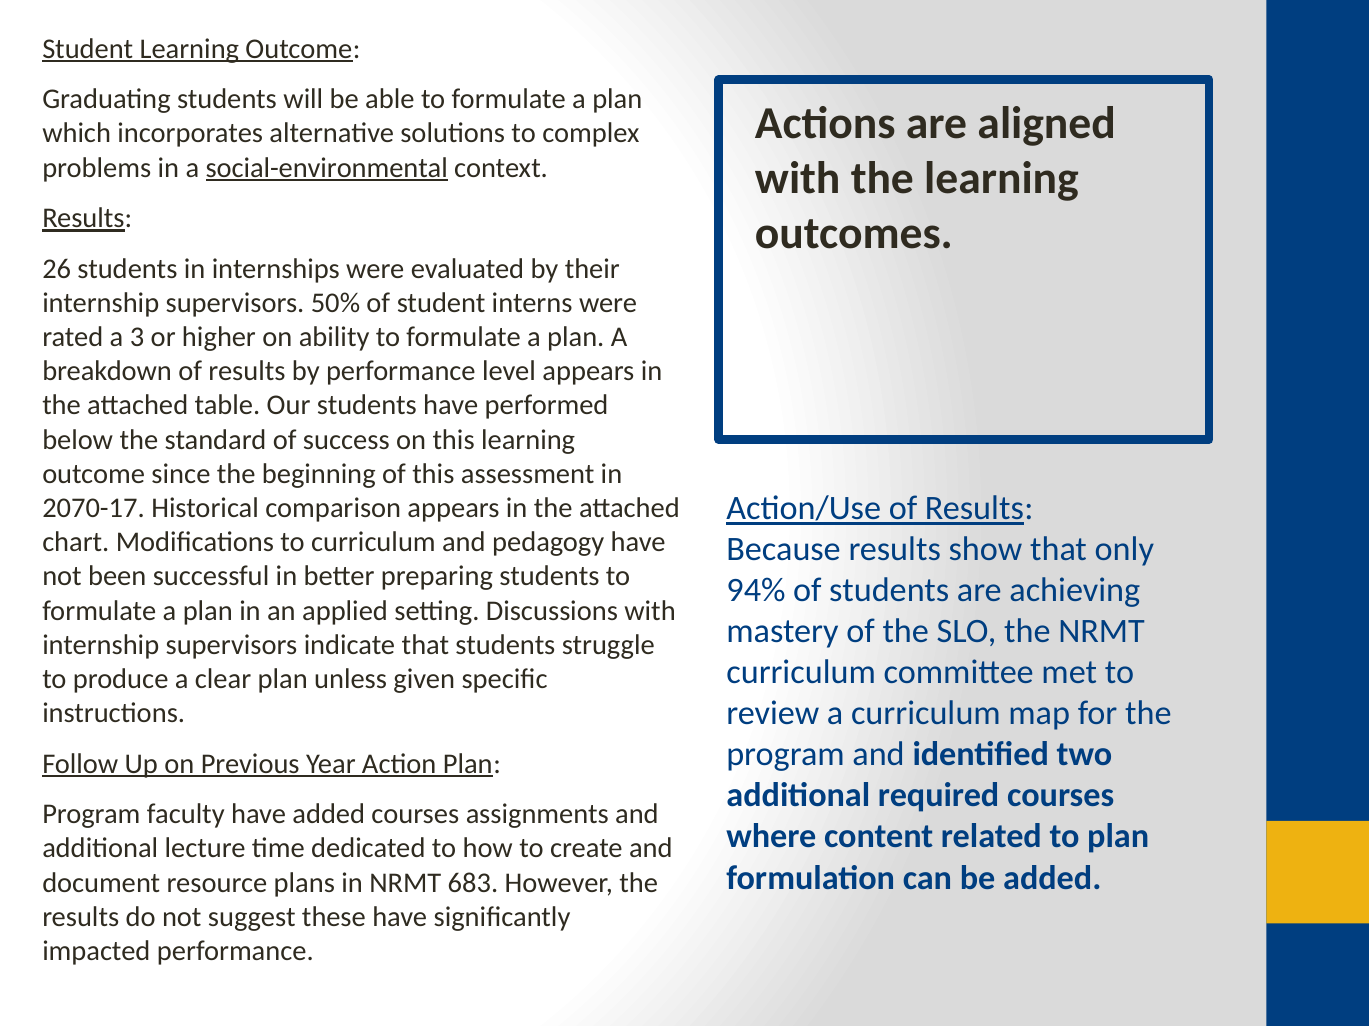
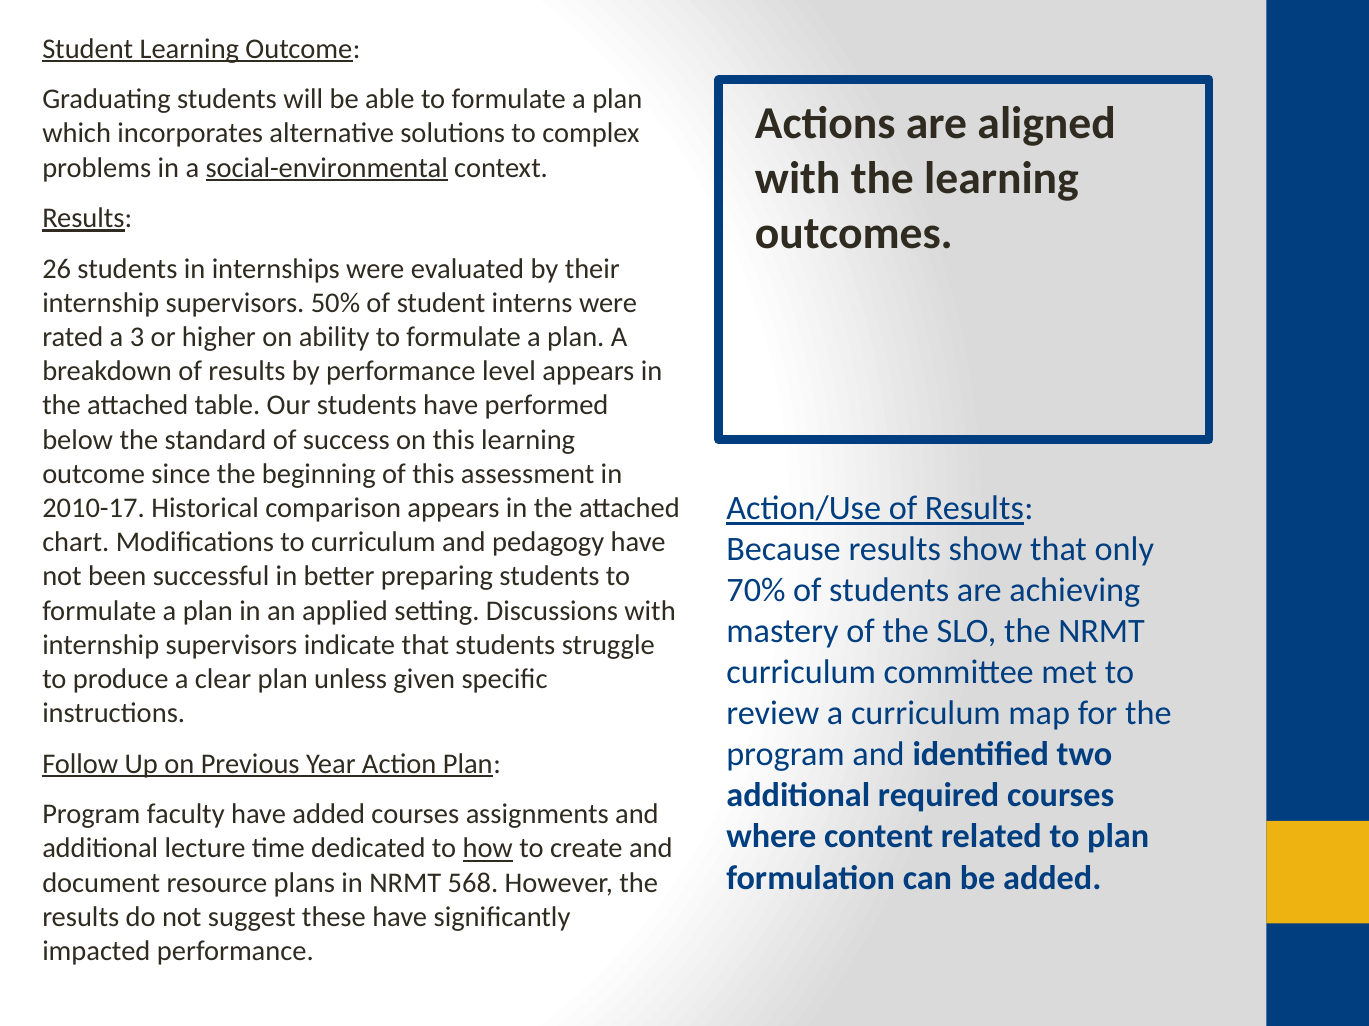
2070-17: 2070-17 -> 2010-17 (94, 508)
94%: 94% -> 70% (756, 591)
how underline: none -> present (488, 849)
683: 683 -> 568 (473, 883)
